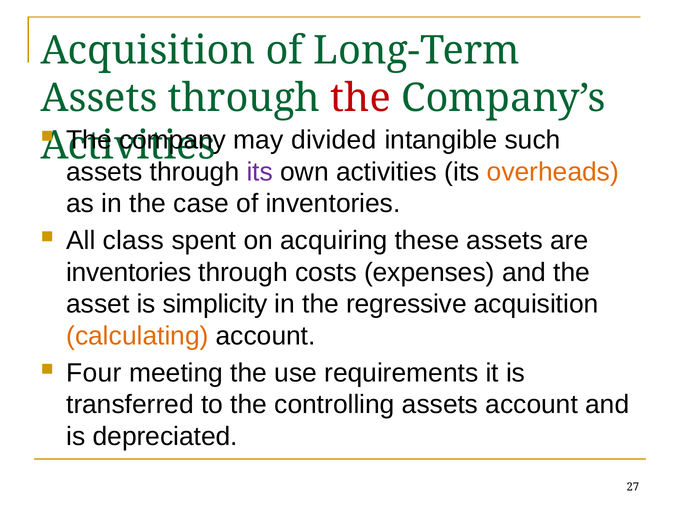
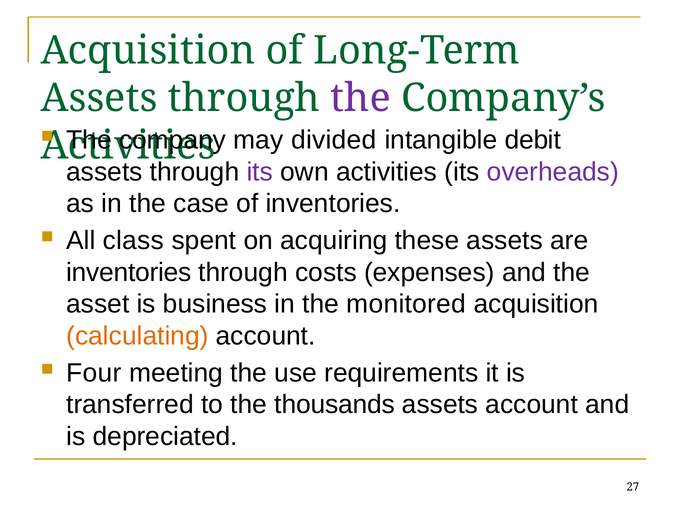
the colour: red -> purple (361, 98)
such: such -> debit (533, 140)
overheads colour: orange -> purple (553, 172)
simplicity: simplicity -> business (215, 304)
regressive: regressive -> monitored (406, 304)
controlling: controlling -> thousands (335, 405)
